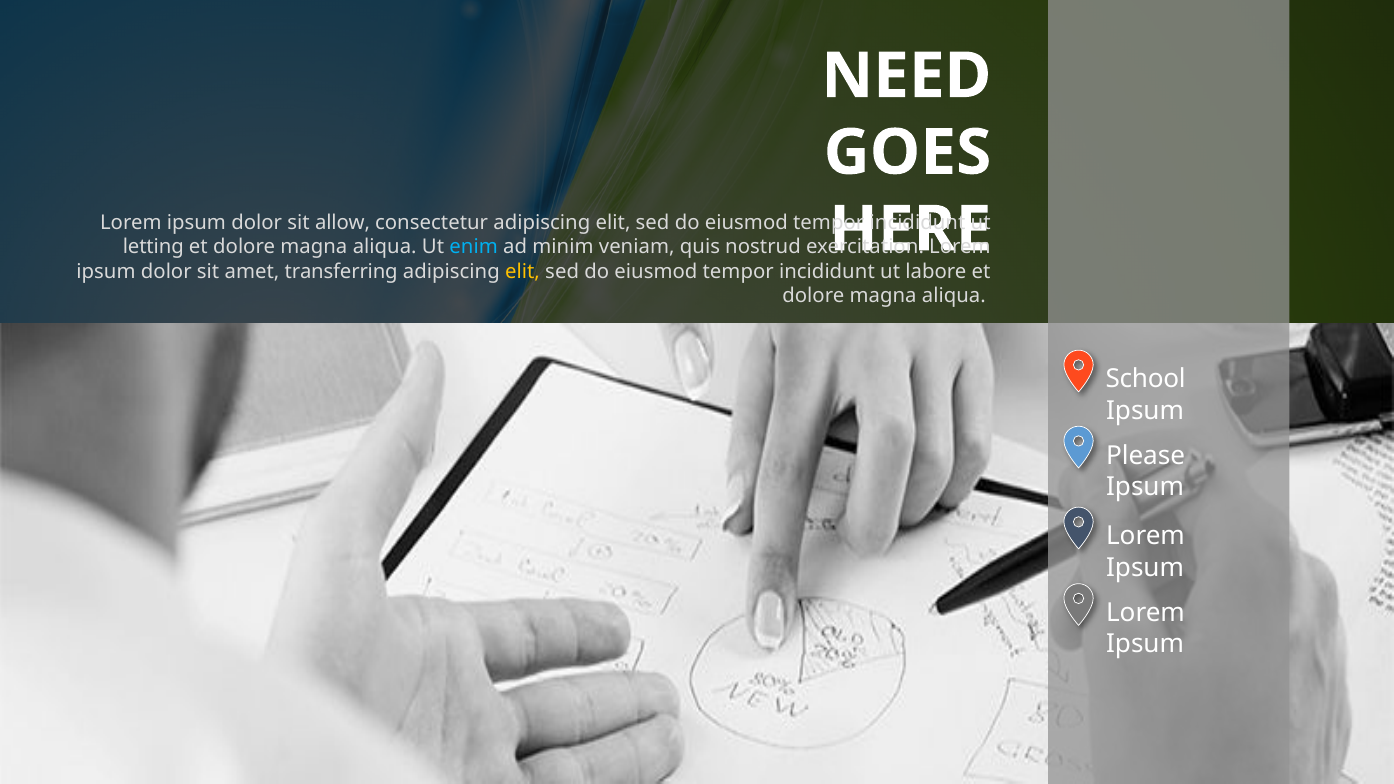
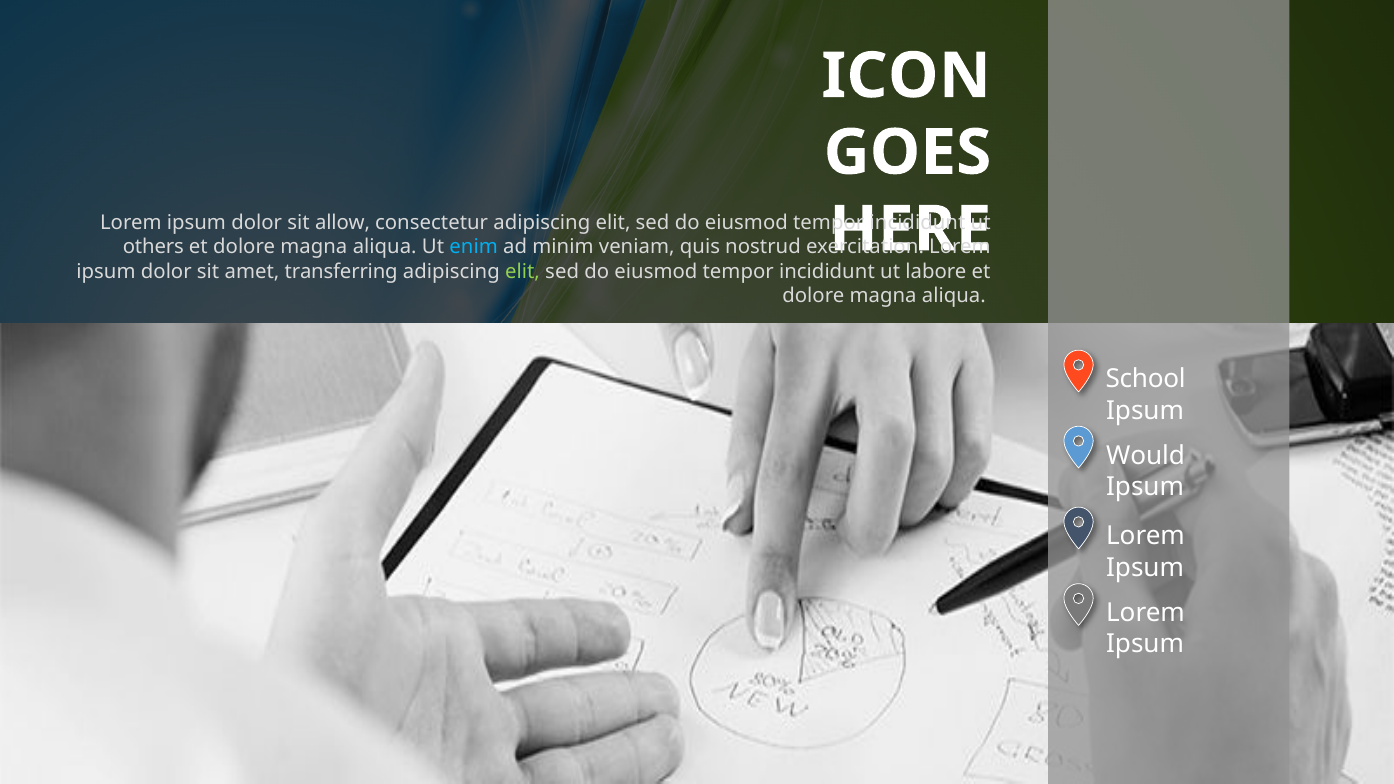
NEED: NEED -> ICON (906, 76)
letting: letting -> others (153, 247)
elit colour: yellow -> light green (522, 271)
Please: Please -> Would (1146, 455)
